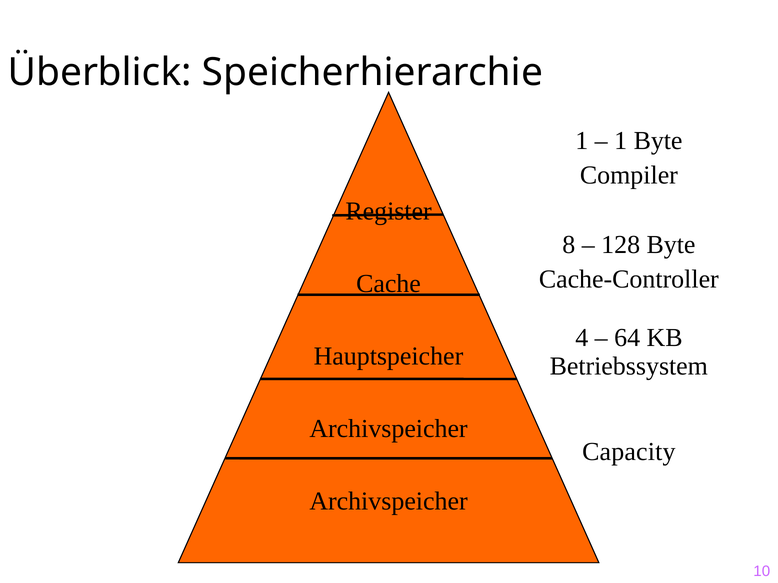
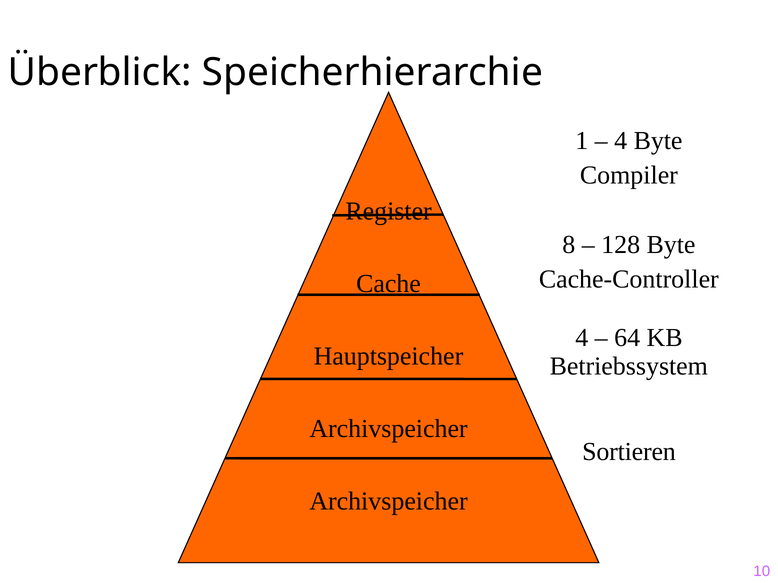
1: 1 -> 4 (621, 141)
Capacity: Capacity -> Sortieren (629, 452)
